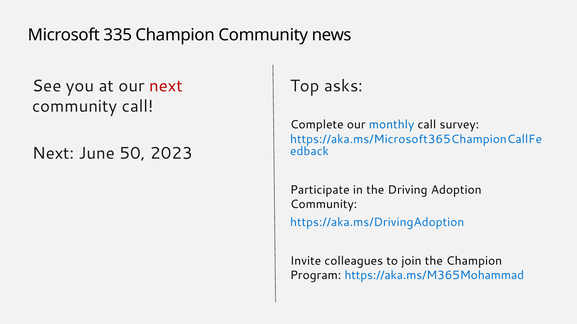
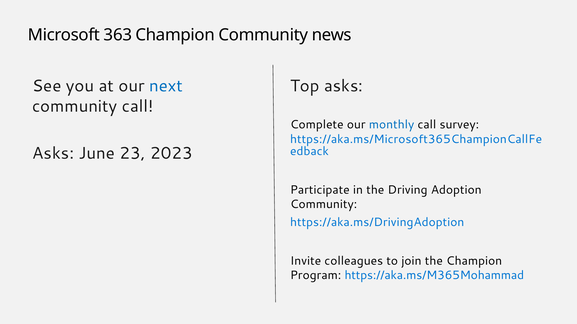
335: 335 -> 363 (118, 35)
next colour: red -> blue (166, 86)
Next: Next -> Asks (53, 154)
50: 50 -> 23 (133, 154)
